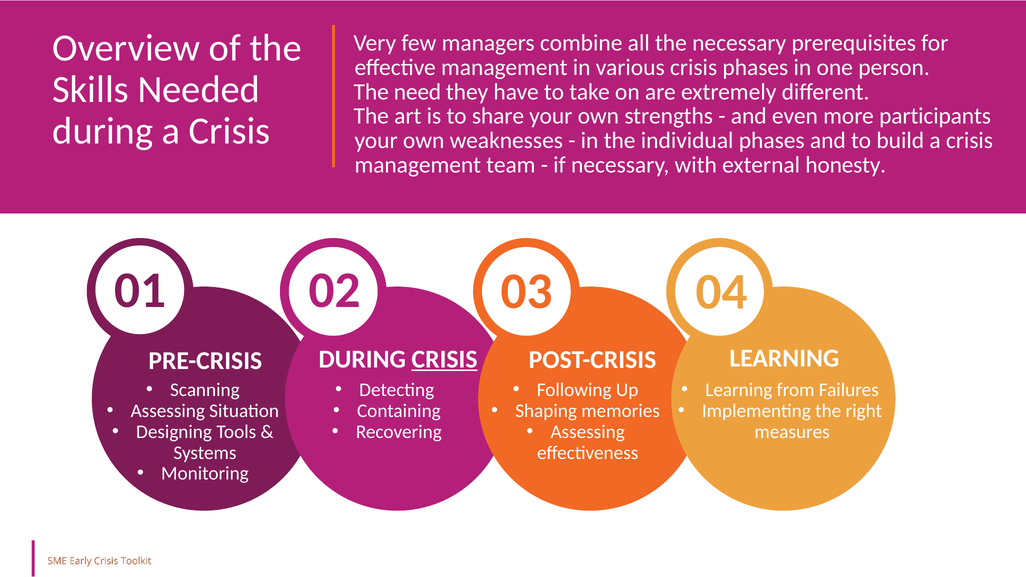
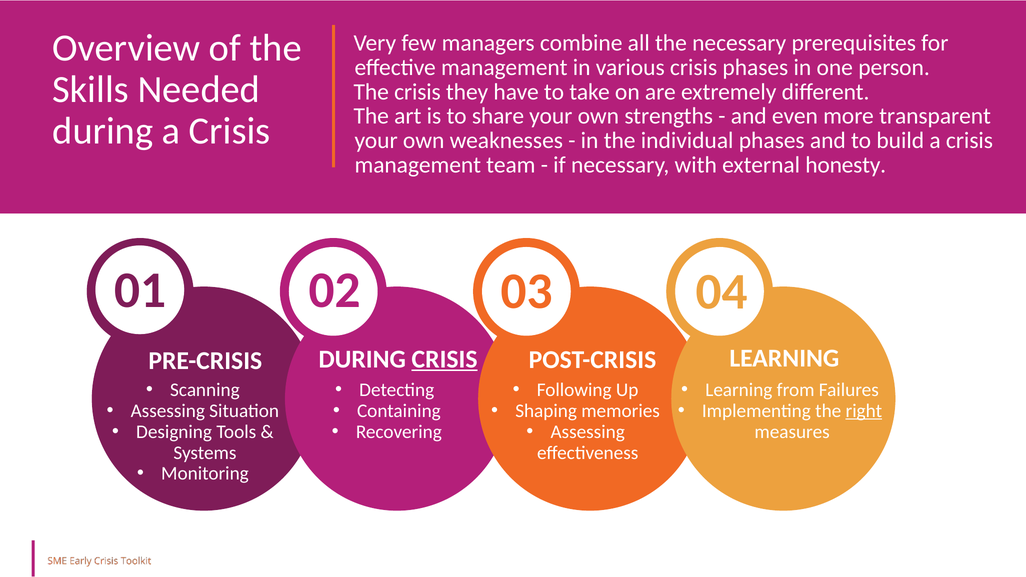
The need: need -> crisis (417, 92)
participants: participants -> transparent (935, 116)
right underline: none -> present (864, 411)
